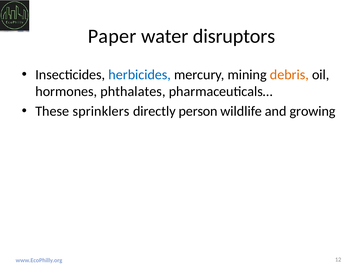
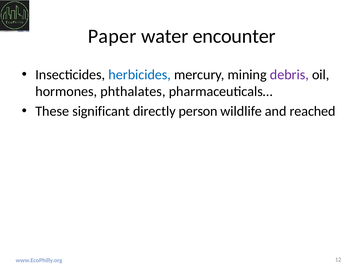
disruptors: disruptors -> encounter (234, 36)
debris colour: orange -> purple (289, 75)
sprinklers: sprinklers -> significant (101, 111)
growing: growing -> reached (313, 111)
